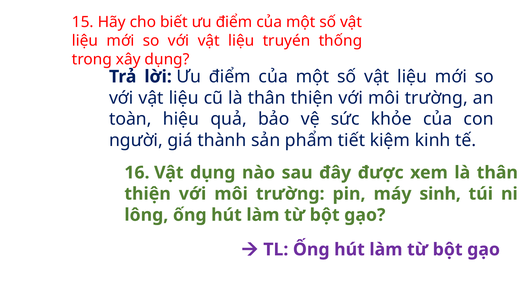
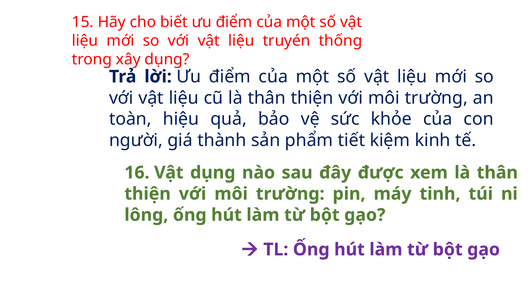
sinh: sinh -> tinh (440, 194)
